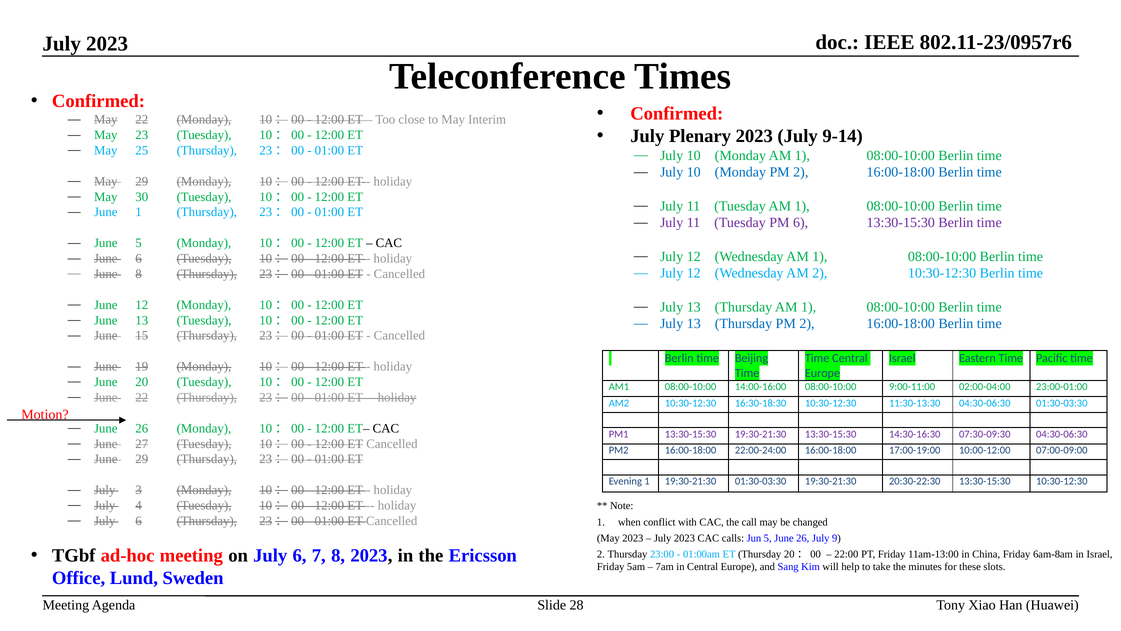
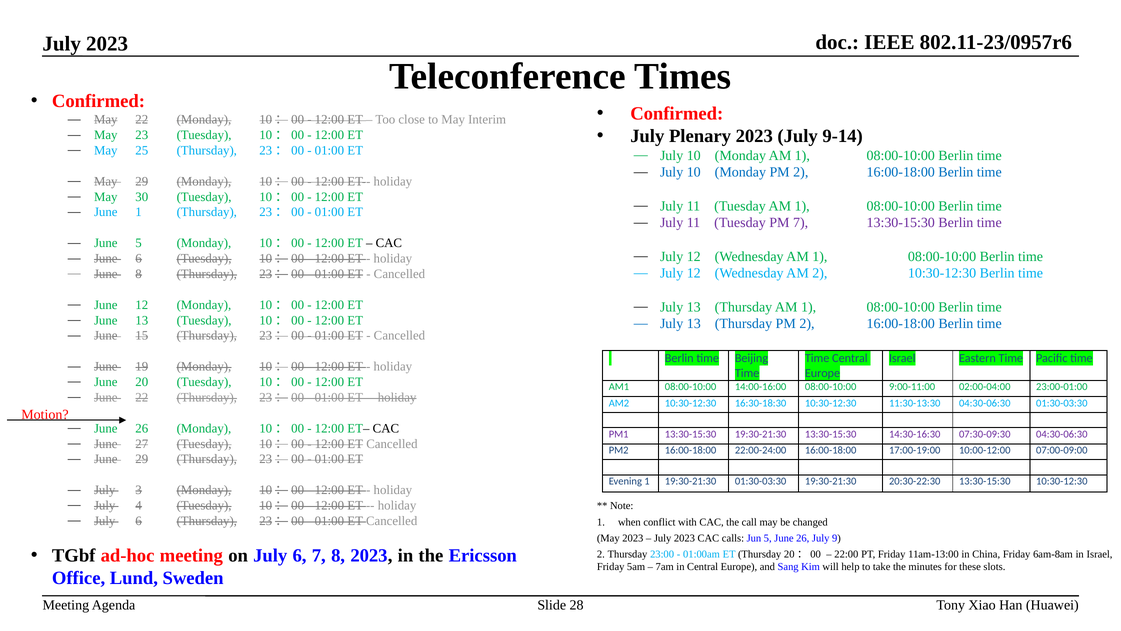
PM 6: 6 -> 7 (801, 223)
